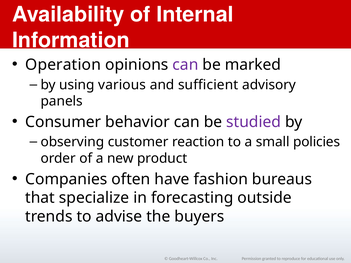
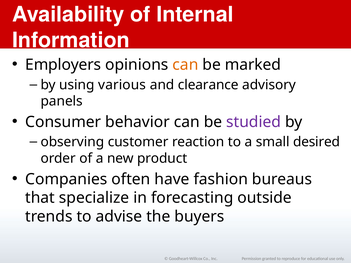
Operation: Operation -> Employers (63, 65)
can colour: purple -> orange (185, 65)
sufficient: sufficient -> clearance (208, 85)
policies: policies -> desired (317, 142)
